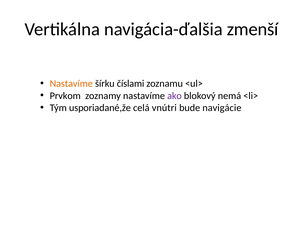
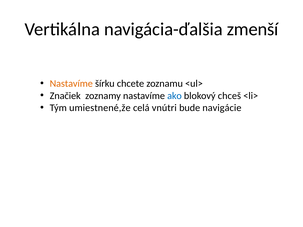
číslami: číslami -> chcete (131, 84)
Prvkom: Prvkom -> Značiek (65, 96)
ako colour: purple -> blue (174, 96)
nemá: nemá -> chceš (229, 96)
usporiadané,že: usporiadané,že -> umiestnené,že (100, 108)
